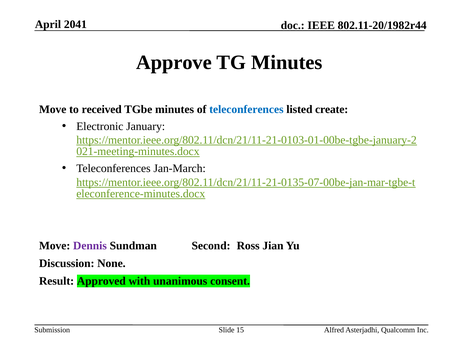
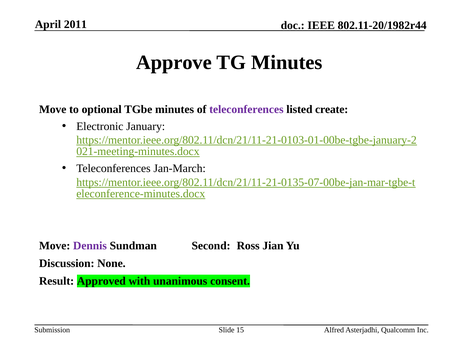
2041: 2041 -> 2011 (75, 24)
received: received -> optional (102, 109)
teleconferences colour: blue -> purple (246, 109)
